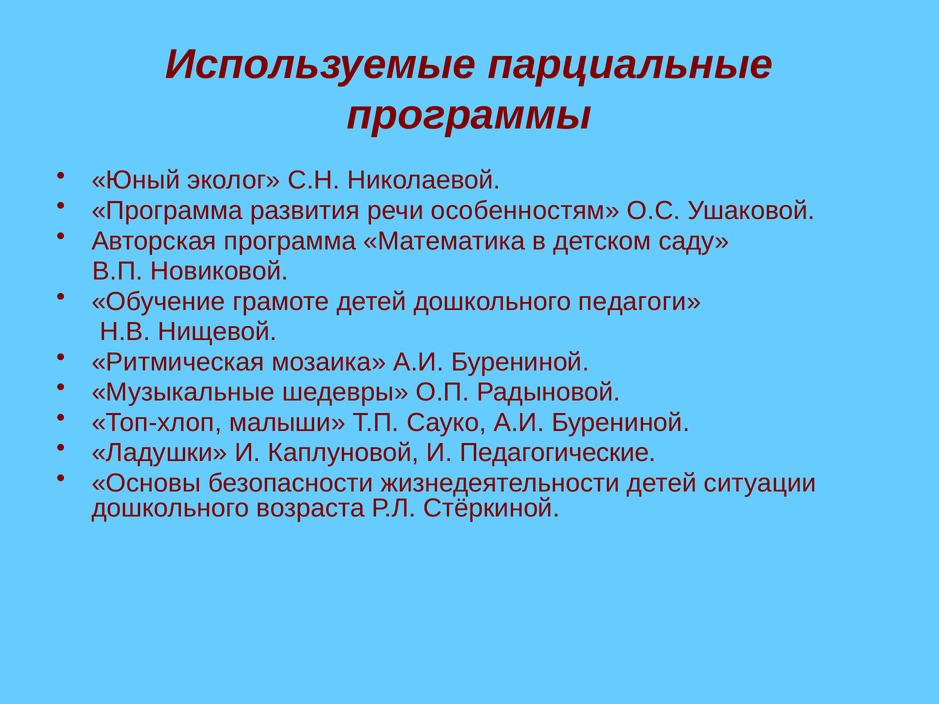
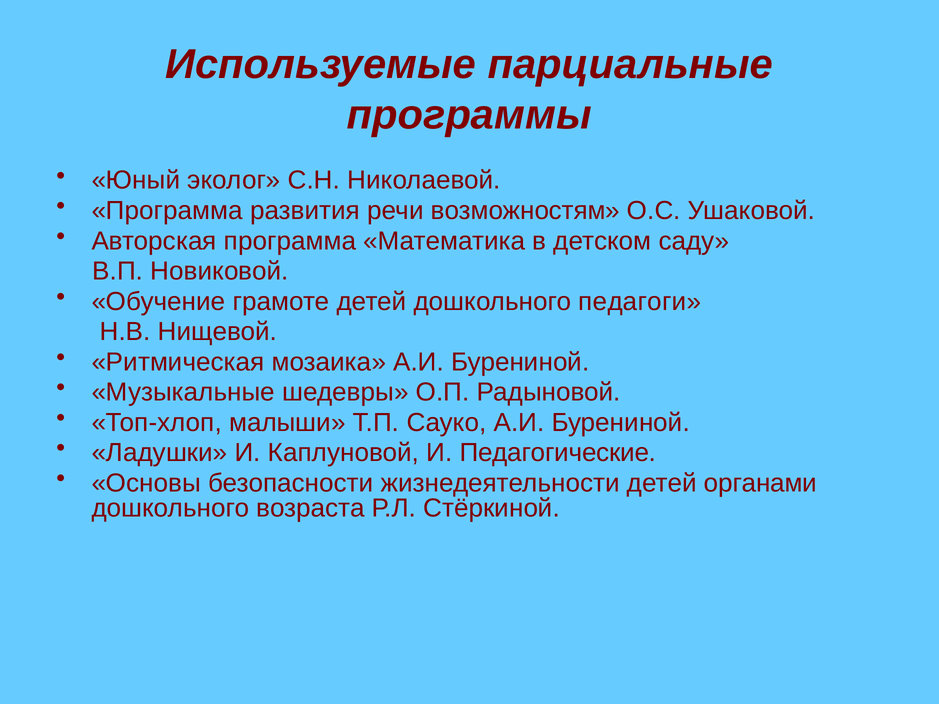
особенностям: особенностям -> возможностям (525, 211)
ситуации: ситуации -> органами (760, 483)
